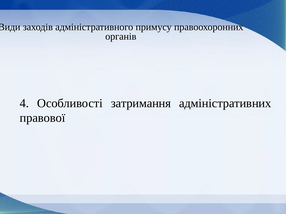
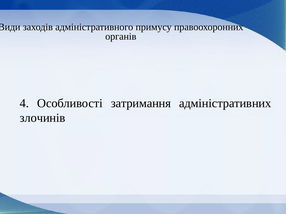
правової: правової -> злочинів (43, 118)
